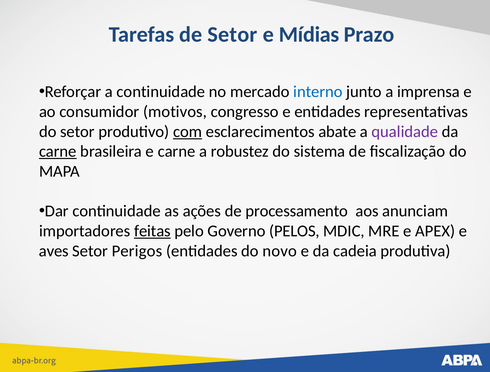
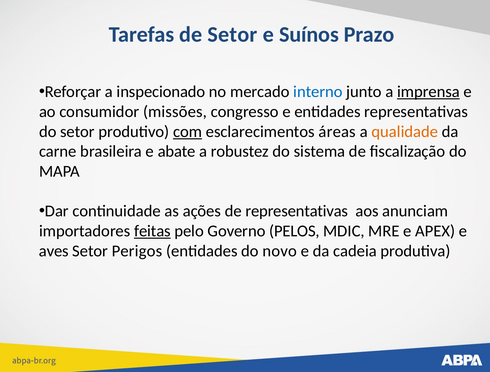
Mídias: Mídias -> Suínos (309, 35)
a continuidade: continuidade -> inspecionado (161, 92)
imprensa underline: none -> present (428, 92)
motivos: motivos -> missões (175, 112)
abate: abate -> áreas (337, 132)
qualidade colour: purple -> orange (405, 132)
carne underline: present -> none (58, 152)
e carne: carne -> abate (177, 152)
de processamento: processamento -> representativas (297, 211)
